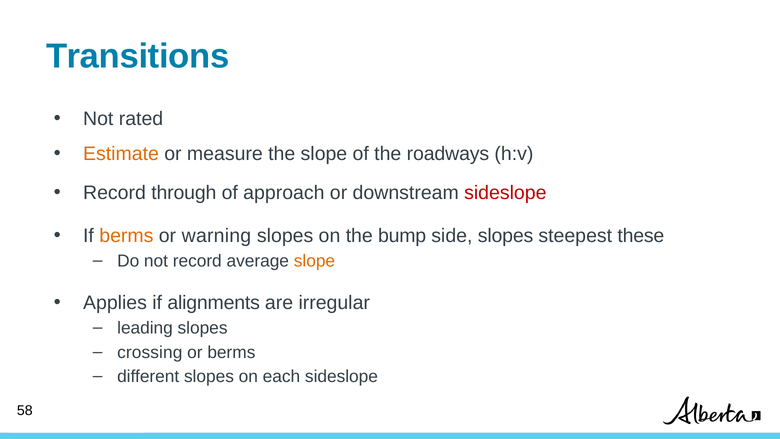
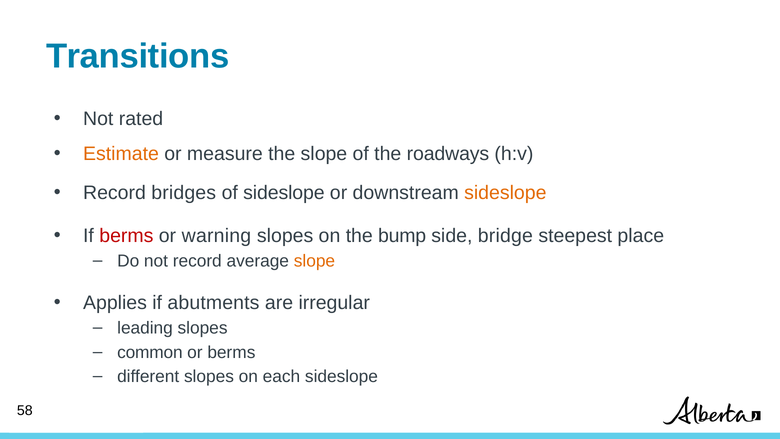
through: through -> bridges (184, 193)
of approach: approach -> sideslope (284, 193)
sideslope colour: red -> orange (505, 193)
berms colour: orange -> red (126, 236)
side slopes: slopes -> bridge (505, 236)
these: these -> place (641, 236)
alignments: alignments -> abutments (213, 302)
crossing: crossing -> common (150, 352)
